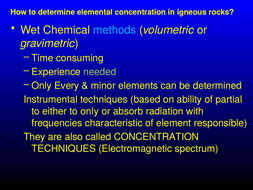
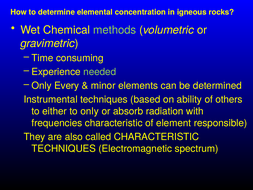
methods colour: light blue -> light green (115, 30)
partial: partial -> others (229, 99)
called CONCENTRATION: CONCENTRATION -> CHARACTERISTIC (156, 137)
